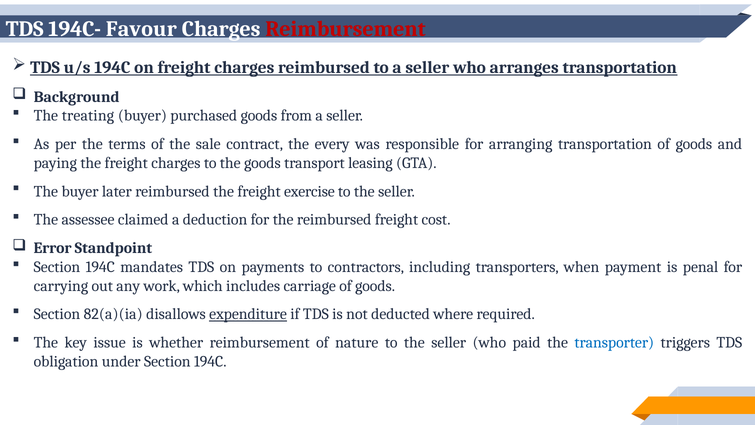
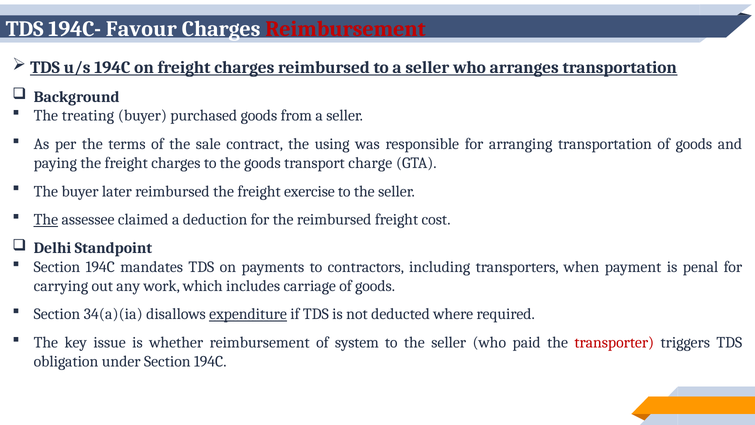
every: every -> using (332, 144)
leasing: leasing -> charge (370, 163)
The underline: none -> present (46, 219)
Error: Error -> Delhi (53, 248)
82(a)(ia: 82(a)(ia -> 34(a)(ia (113, 314)
nature: nature -> system (357, 342)
transporter colour: blue -> red (614, 342)
